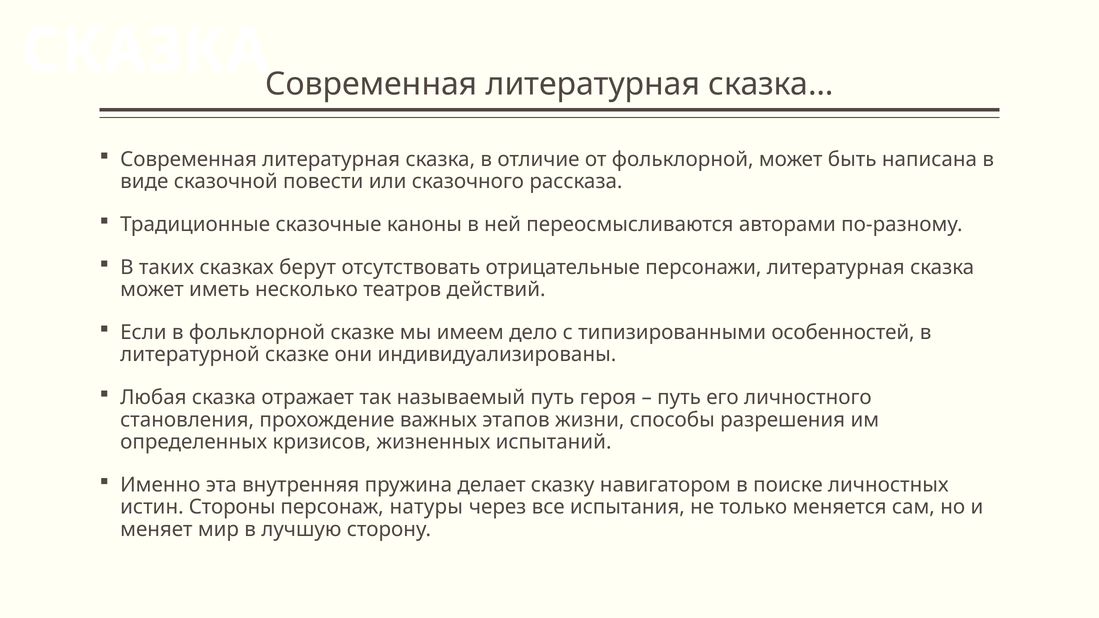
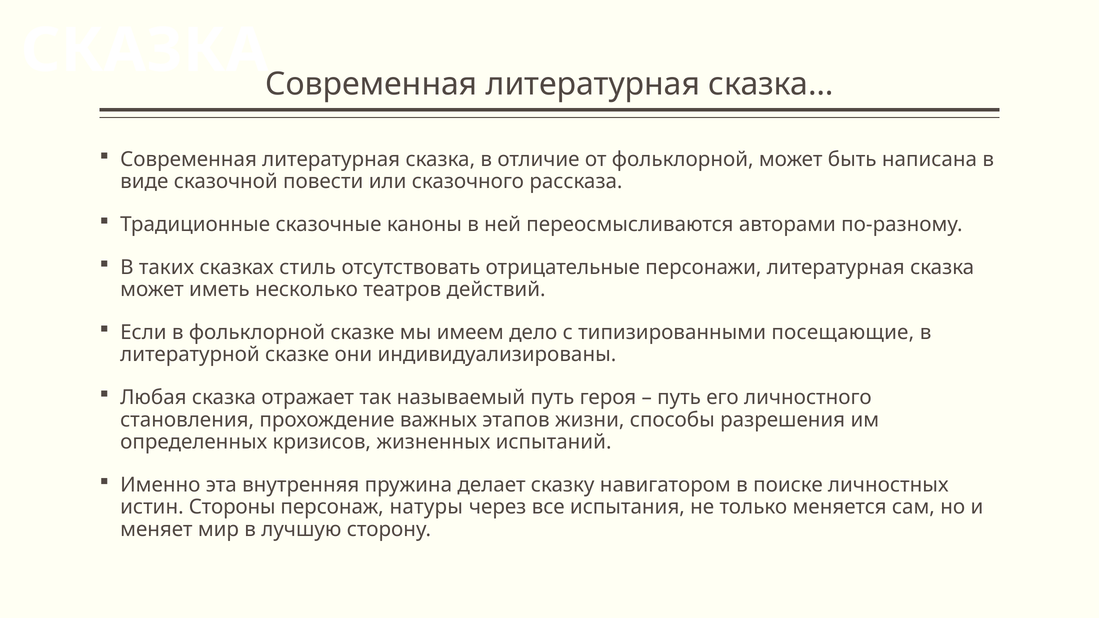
берут: берут -> стиль (308, 267)
особенностей: особенностей -> посещающие (843, 333)
